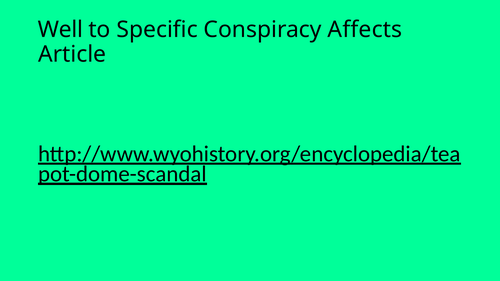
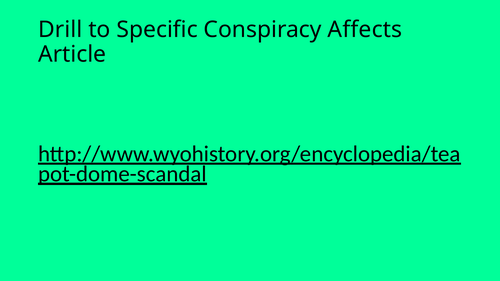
Well: Well -> Drill (60, 30)
